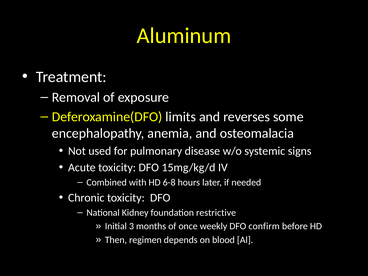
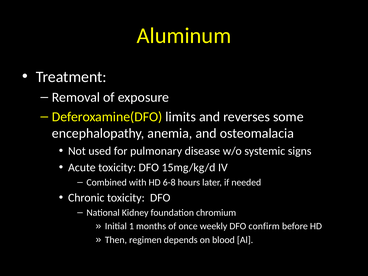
restrictive: restrictive -> chromium (216, 213)
3: 3 -> 1 (131, 226)
